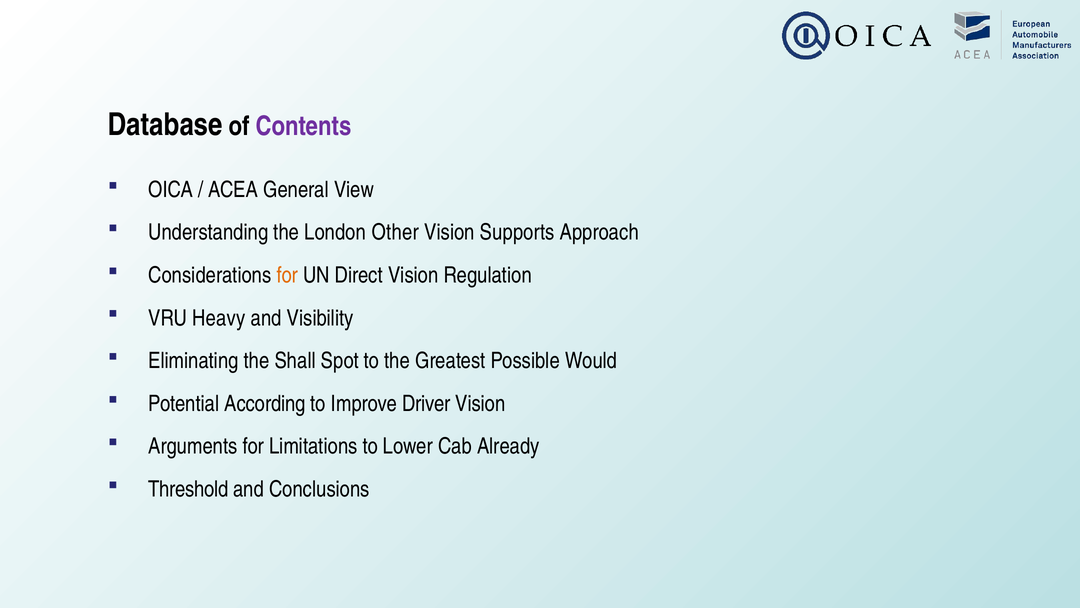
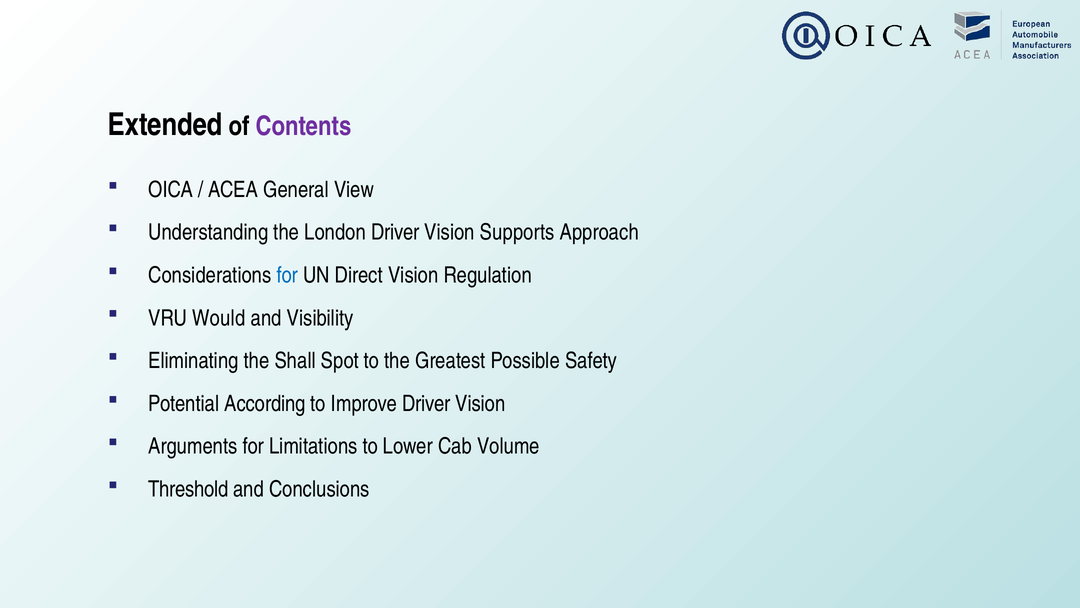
Database: Database -> Extended (165, 125)
London Other: Other -> Driver (395, 232)
for colour: orange -> blue (287, 275)
Heavy: Heavy -> Would (219, 318)
Would: Would -> Safety (591, 361)
Already: Already -> Volume (508, 446)
